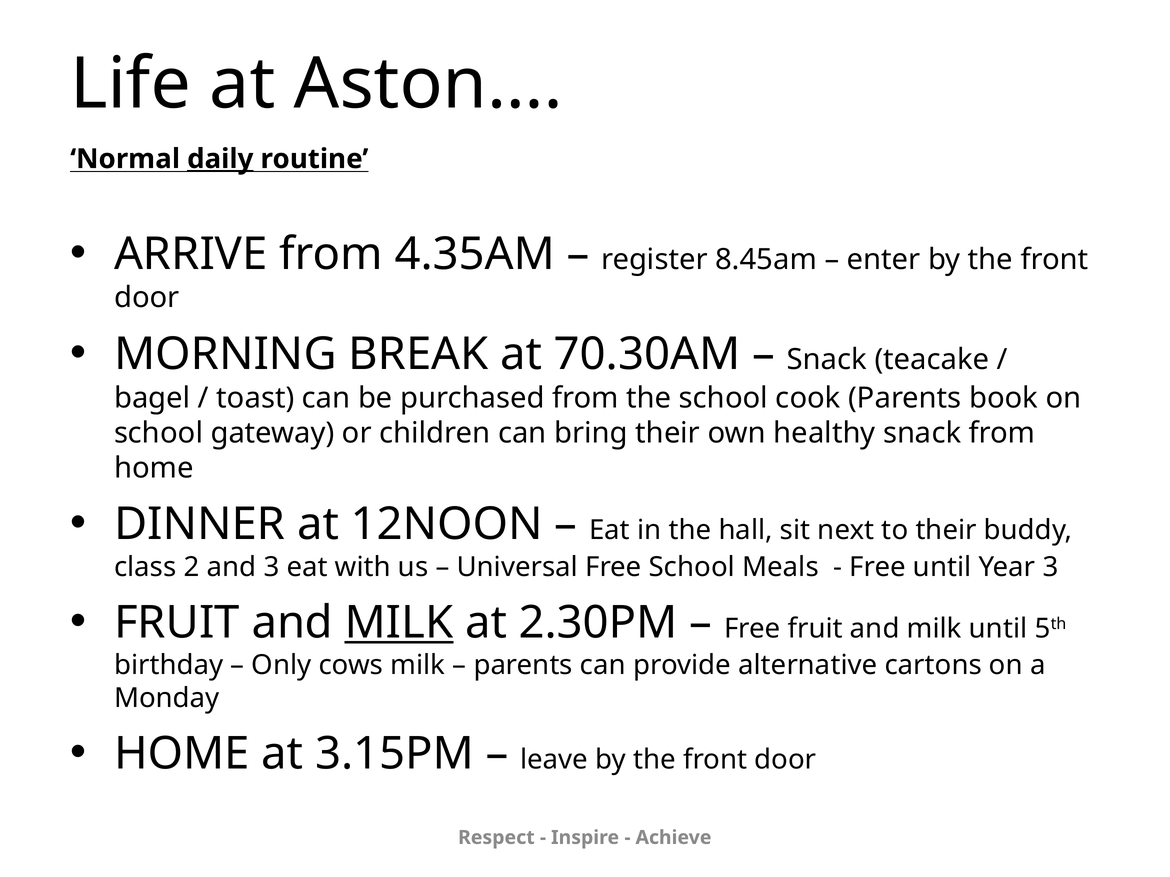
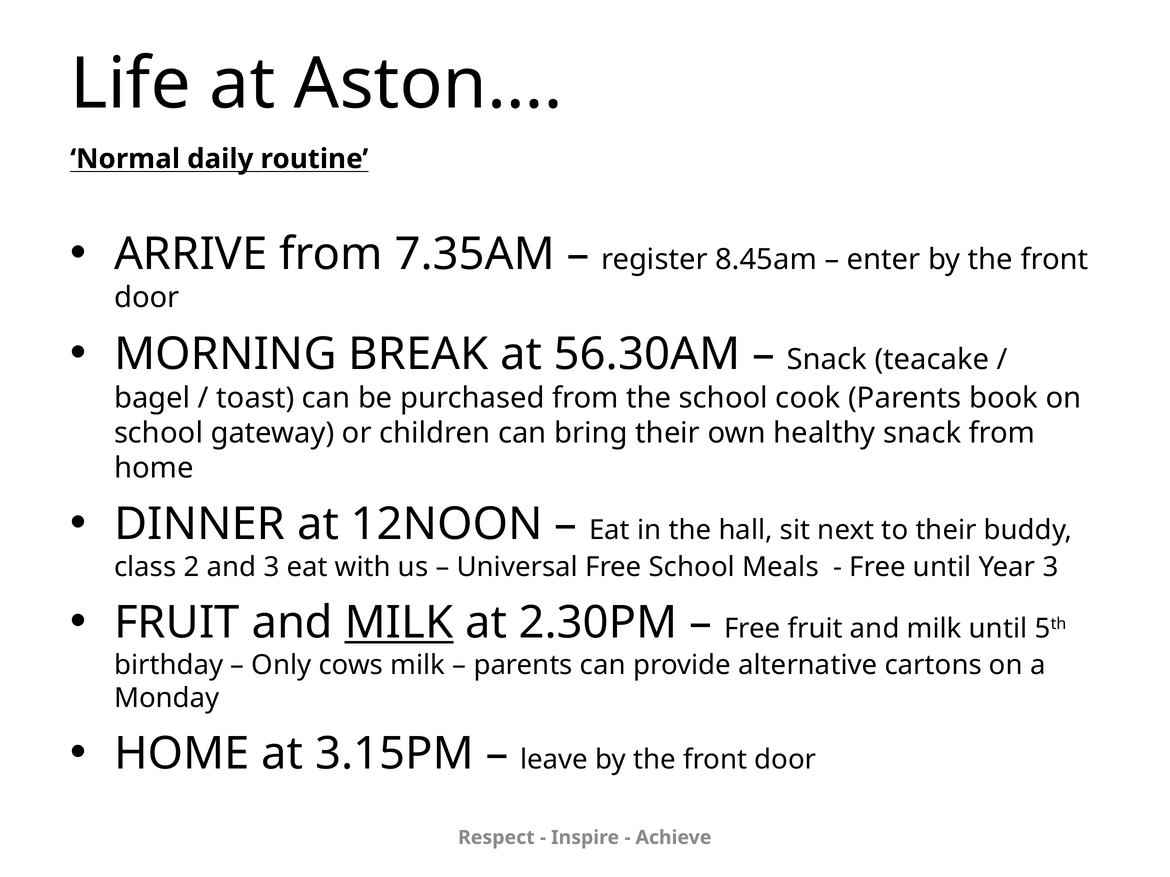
daily underline: present -> none (220, 159)
4.35AM: 4.35AM -> 7.35AM (475, 254)
70.30AM: 70.30AM -> 56.30AM (647, 354)
